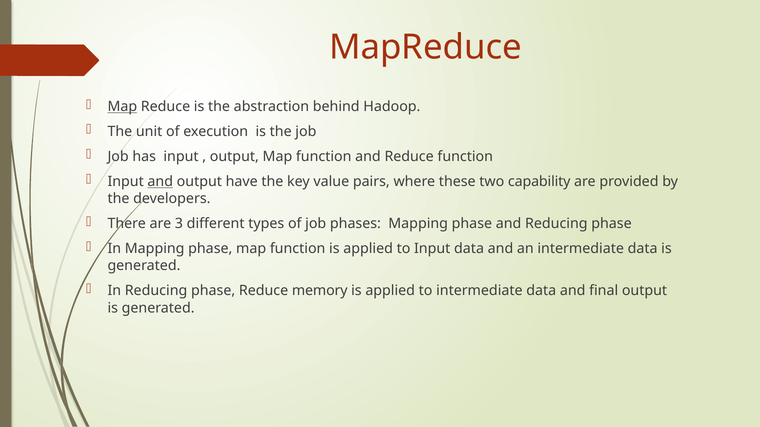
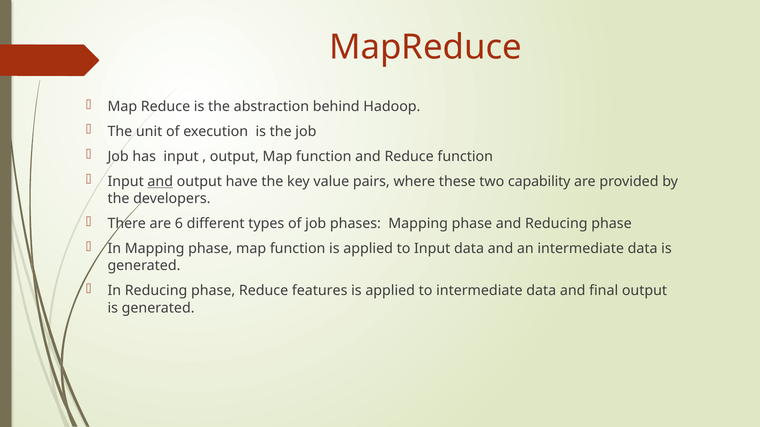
Map underline: present -> none (122, 107)
3: 3 -> 6 (179, 224)
memory: memory -> features (320, 291)
